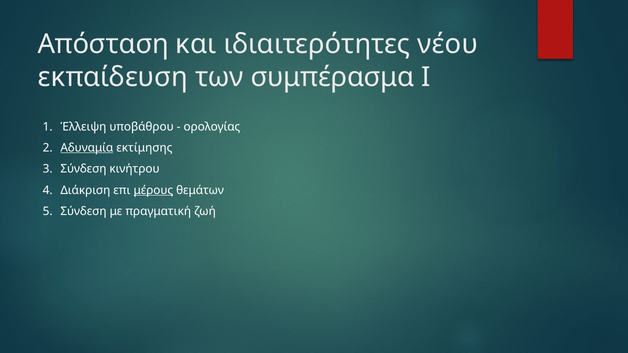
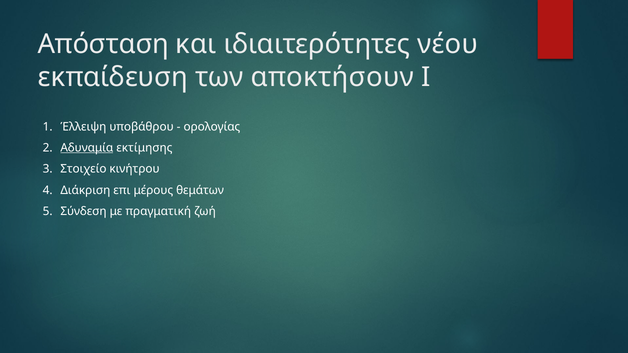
συμπέρασμα: συμπέρασμα -> αποκτήσουν (332, 77)
Σύνδεση: Σύνδεση -> Στοιχείο (83, 169)
μέρους underline: present -> none (153, 190)
